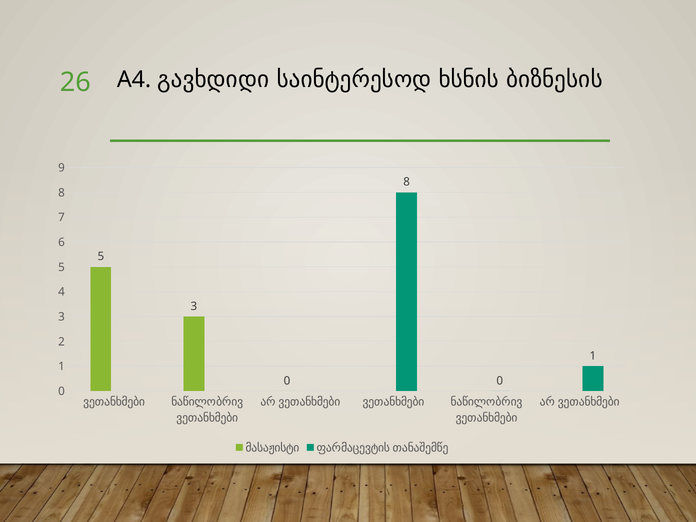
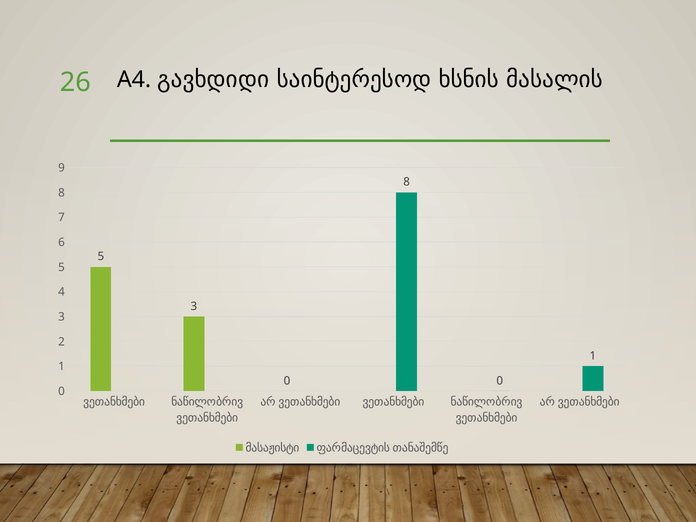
ბიზნესის: ბიზნესის -> მასალის (555, 80)
